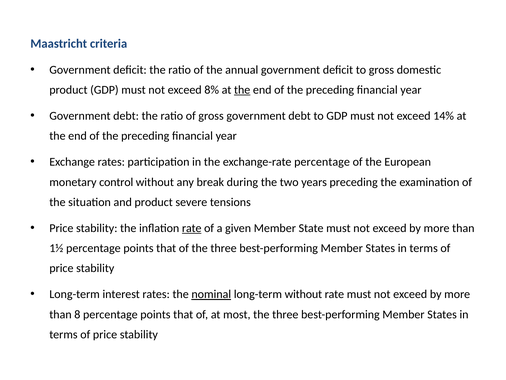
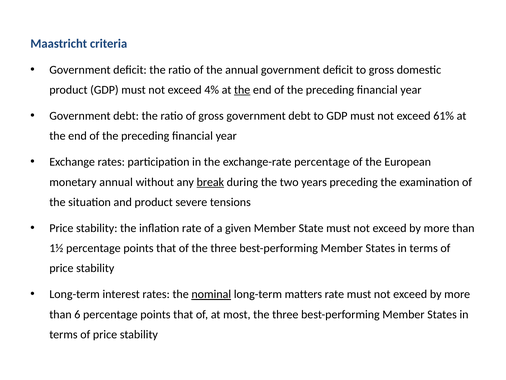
8%: 8% -> 4% (212, 90)
14%: 14% -> 61% (444, 116)
monetary control: control -> annual (116, 182)
break underline: none -> present (210, 182)
rate underline: present -> none (192, 228)
long-term without: without -> matters (303, 294)
8: 8 -> 6 (77, 314)
